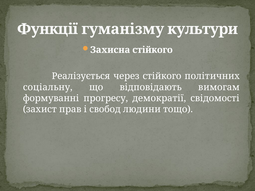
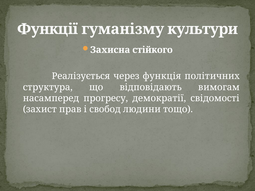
через стійкого: стійкого -> функція (162, 76)
соціальну: соціальну -> структура (48, 87)
формуванні: формуванні -> насамперед (51, 98)
